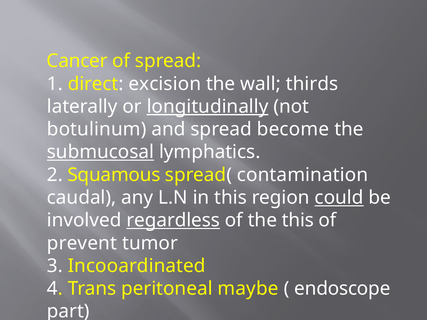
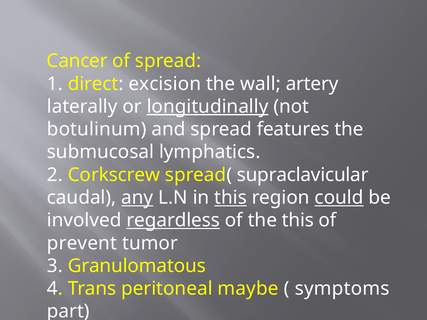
thirds: thirds -> artery (312, 84)
become: become -> features (293, 129)
submucosal underline: present -> none (101, 152)
Squamous: Squamous -> Corkscrew (114, 175)
contamination: contamination -> supraclavicular (303, 175)
any underline: none -> present (137, 198)
this underline: none -> present (230, 198)
Incooardinated: Incooardinated -> Granulomatous (137, 266)
endoscope: endoscope -> symptoms (342, 289)
